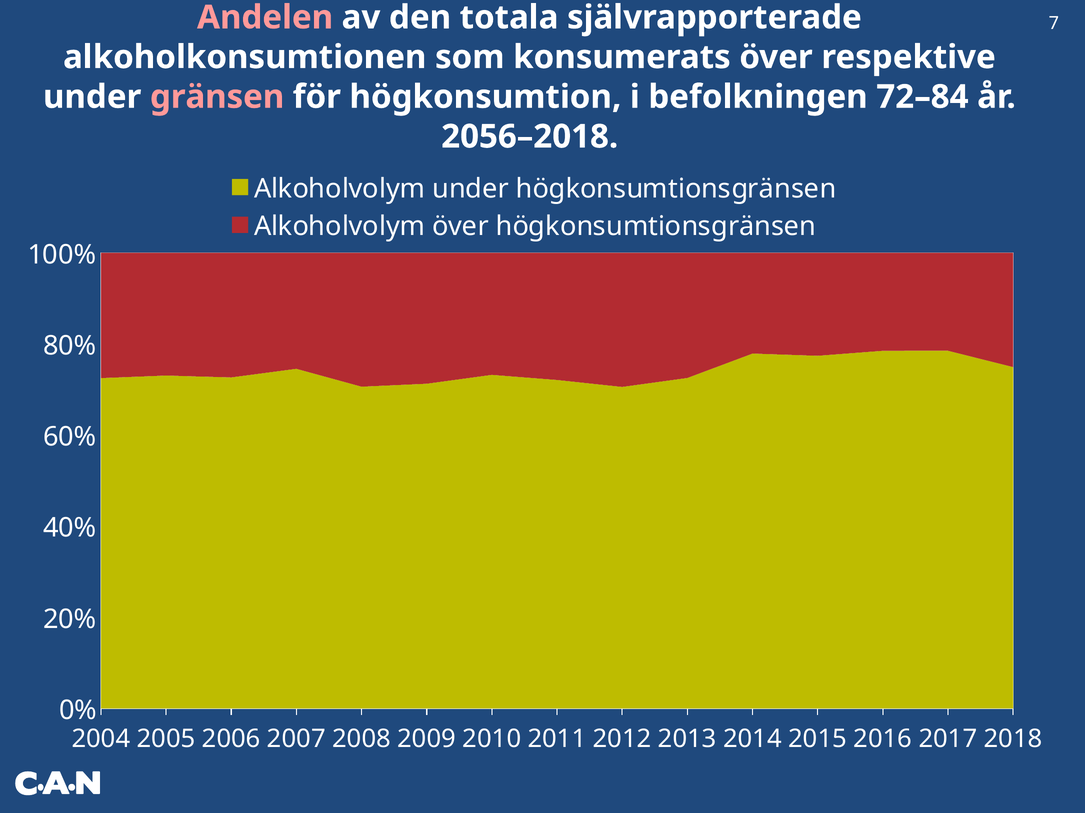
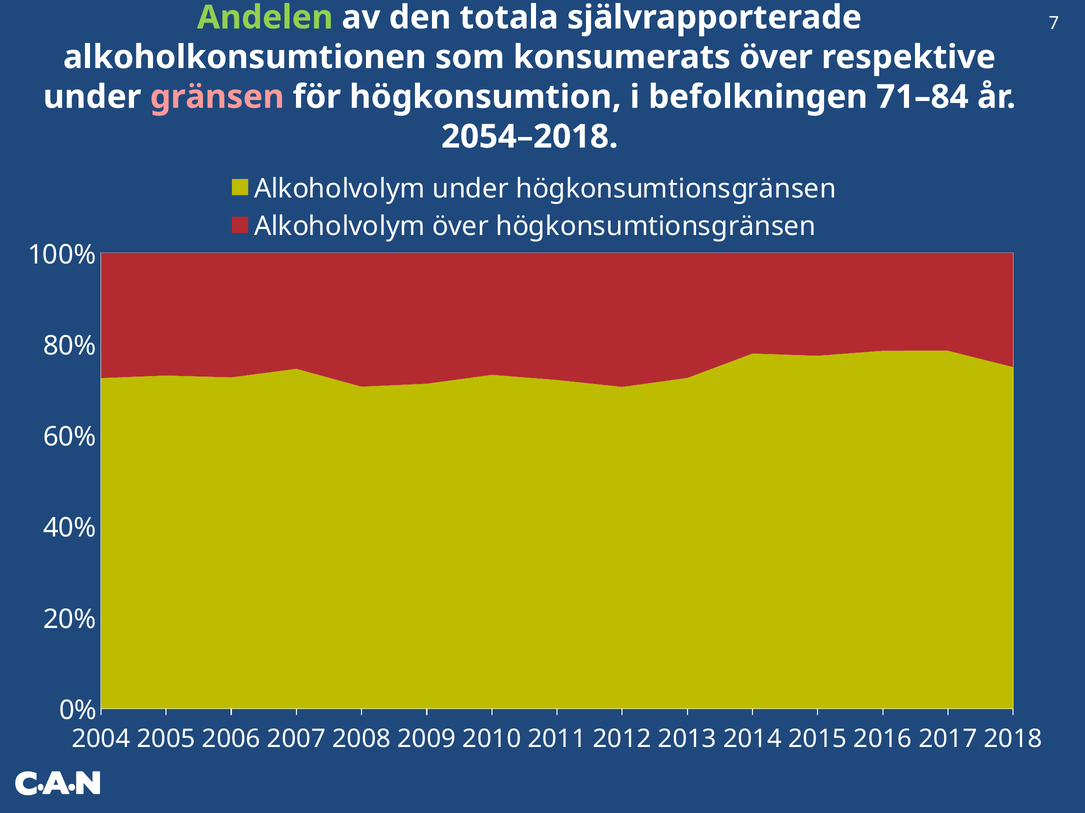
Andelen colour: pink -> light green (265, 17)
72–84: 72–84 -> 71–84 (922, 97)
2056–2018: 2056–2018 -> 2054–2018 (530, 137)
